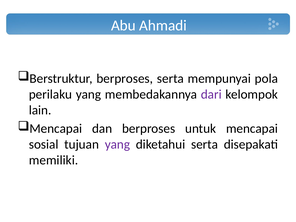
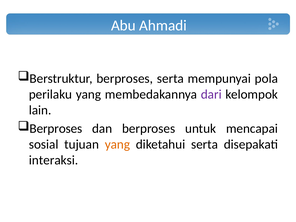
Mencapai: Mencapai -> Berproses (56, 129)
yang colour: purple -> orange (117, 144)
memiliki: memiliki -> interaksi (54, 160)
